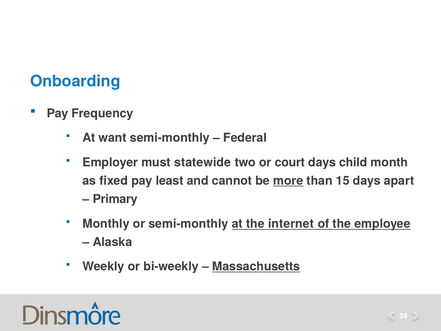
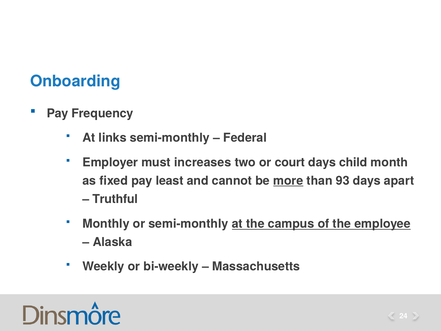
want: want -> links (113, 138)
statewide: statewide -> increases (203, 162)
15: 15 -> 93 (343, 181)
Primary: Primary -> Truthful (115, 199)
internet: internet -> campus (291, 224)
Massachusetts underline: present -> none (256, 266)
